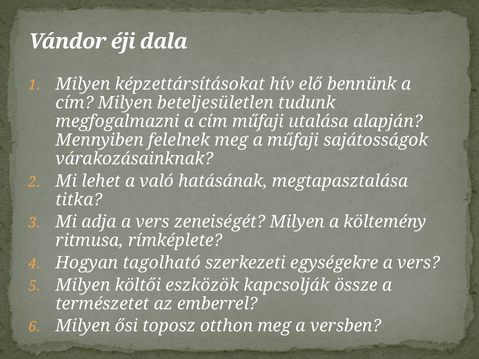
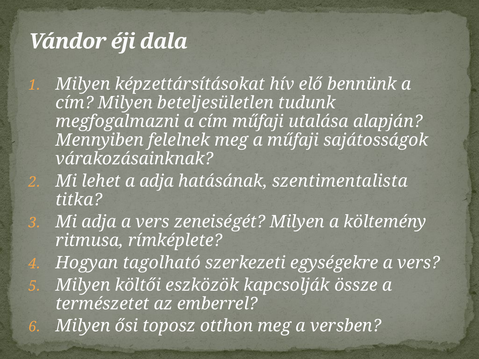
a való: való -> adja (157, 181)
megtapasztalása: megtapasztalása -> szentimentalista (340, 181)
